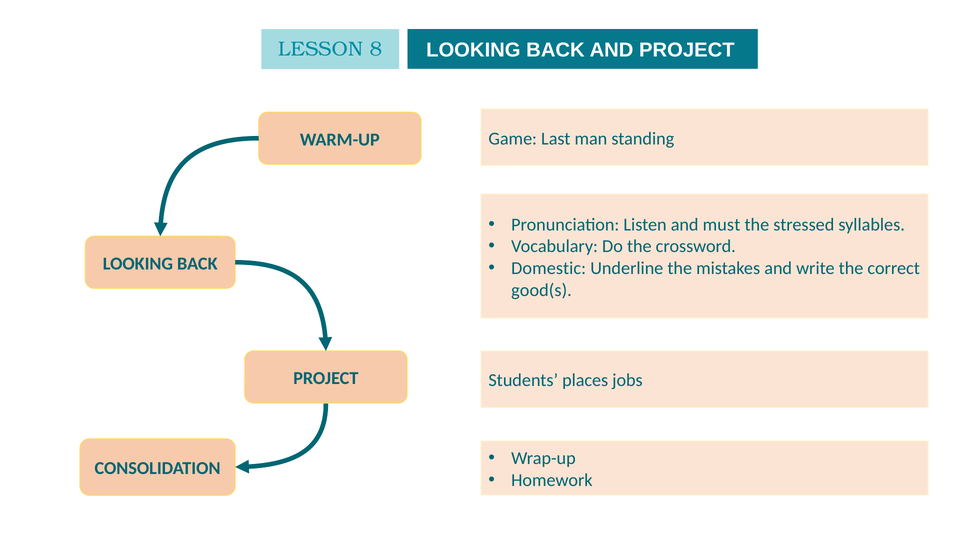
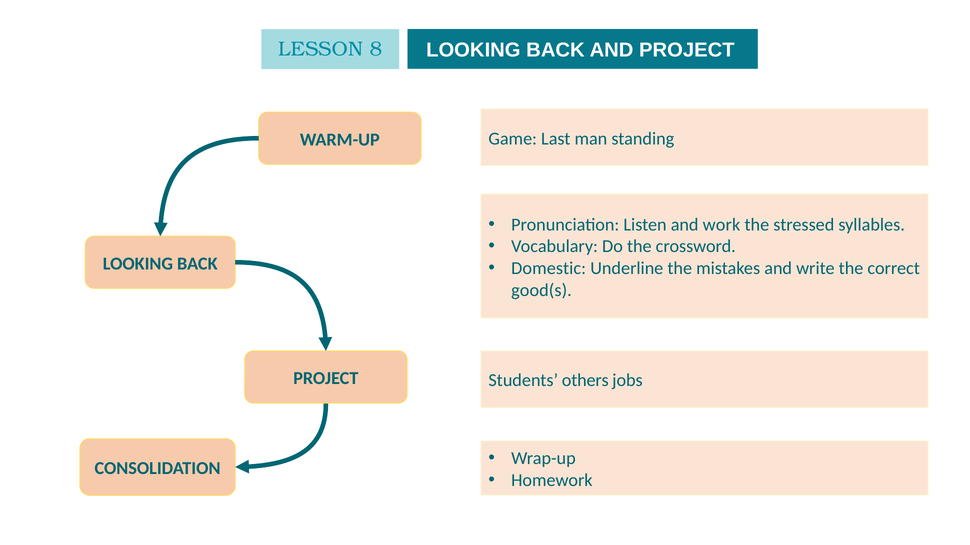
must: must -> work (721, 225)
places: places -> others (585, 381)
